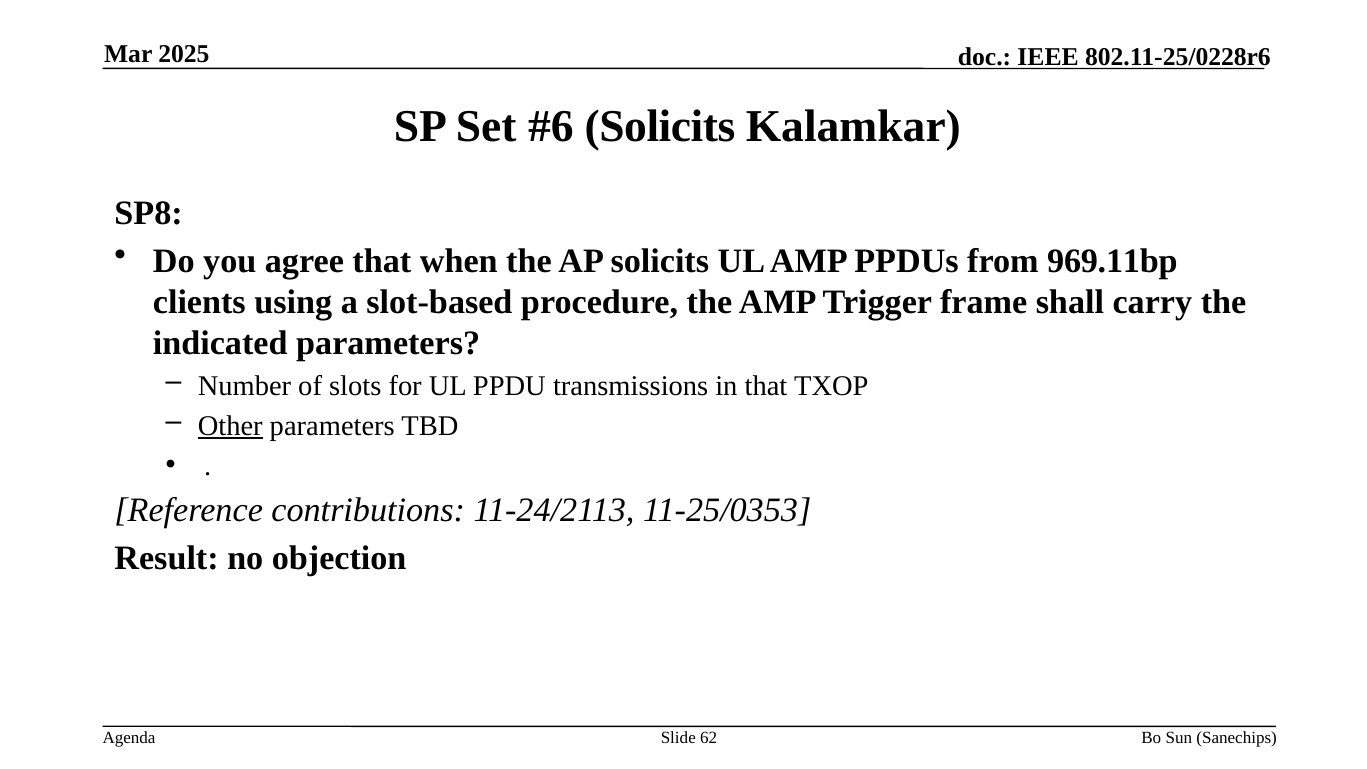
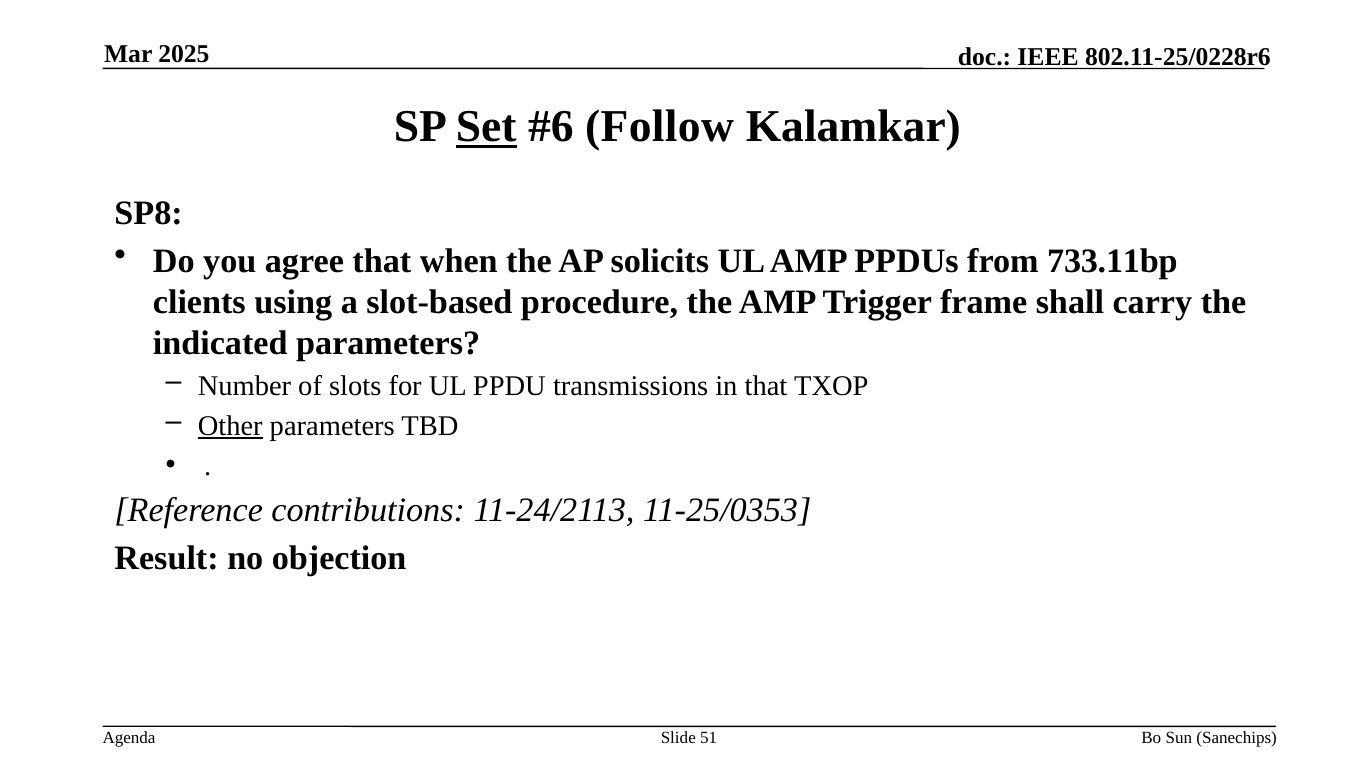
Set underline: none -> present (486, 127)
Solicits: Solicits -> Follow (660, 127)
969.11bp: 969.11bp -> 733.11bp (1112, 261)
62: 62 -> 51 (709, 737)
